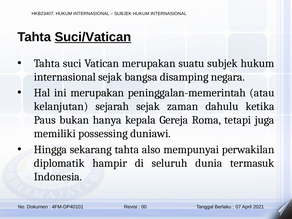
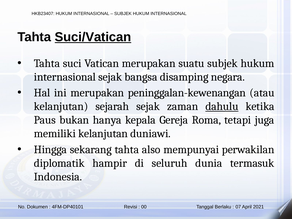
peninggalan-memerintah: peninggalan-memerintah -> peninggalan-kewenangan (187, 93)
dahulu underline: none -> present (222, 106)
memiliki possessing: possessing -> kelanjutan (103, 134)
